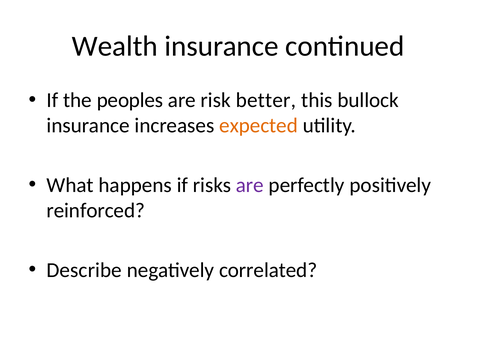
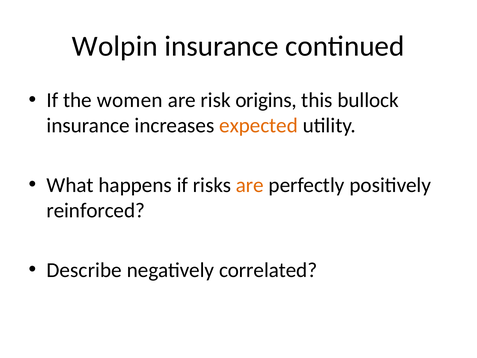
Wealth: Wealth -> Wolpin (115, 46)
peoples: peoples -> women (130, 100)
better: better -> origins (266, 100)
are colour: purple -> orange (250, 185)
